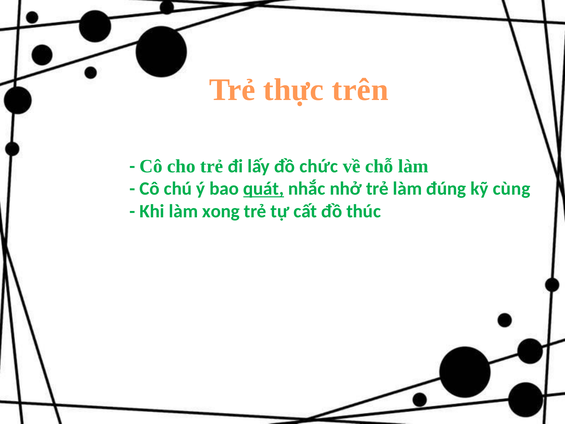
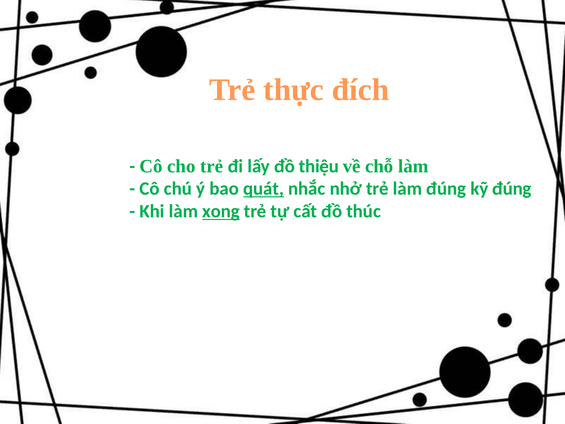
trên: trên -> đích (360, 90)
chức: chức -> thiệu (319, 166)
kỹ cùng: cùng -> đúng (512, 189)
xong underline: none -> present (221, 211)
